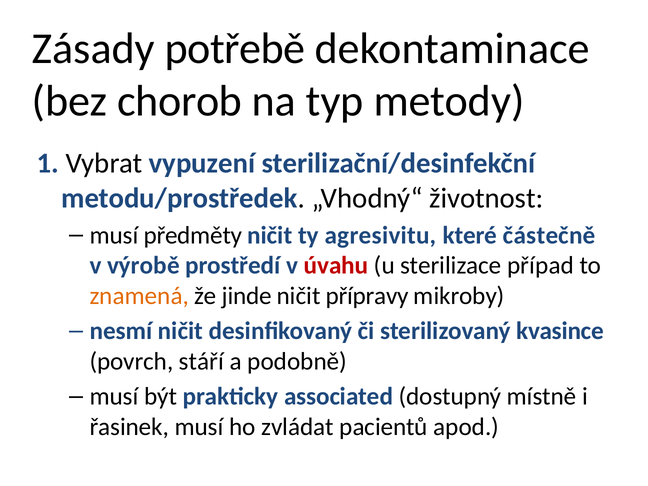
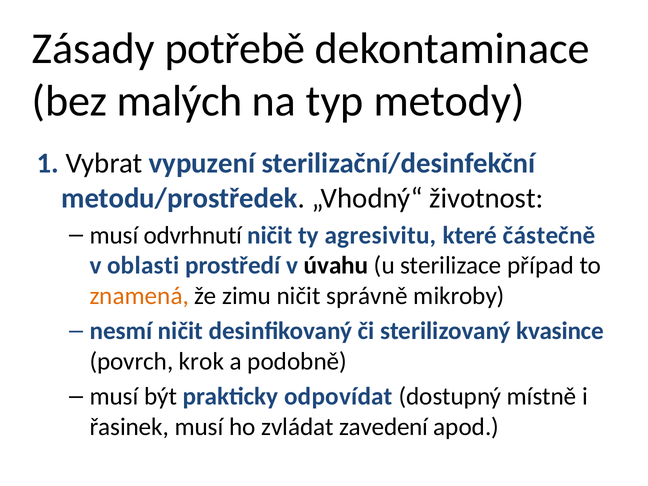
chorob: chorob -> malých (180, 101)
předměty: předměty -> odvrhnutí (193, 235)
výrobě: výrobě -> oblasti (143, 266)
úvahu colour: red -> black (336, 266)
jinde: jinde -> zimu (247, 296)
přípravy: přípravy -> správně (367, 296)
stáří: stáří -> krok (201, 361)
associated: associated -> odpovídat (338, 397)
pacientů: pacientů -> zavedení (384, 427)
